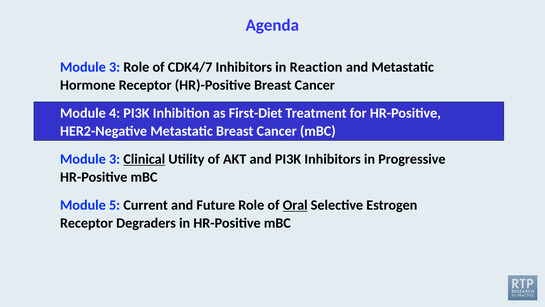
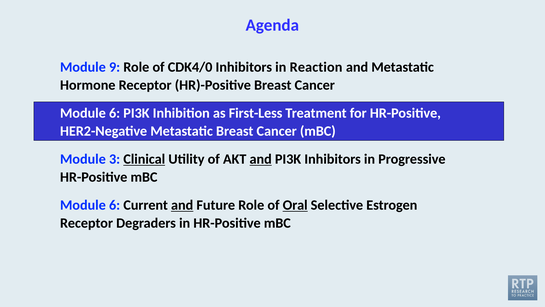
3: 3 -> 9 (115, 67)
CDK4/7: CDK4/7 -> CDK4/0 (190, 67)
4: 4 -> 6 (115, 113)
First-Diet: First-Diet -> First-Less (256, 113)
and underline: none -> present (261, 159)
5: 5 -> 6 (115, 205)
and underline: none -> present (182, 205)
